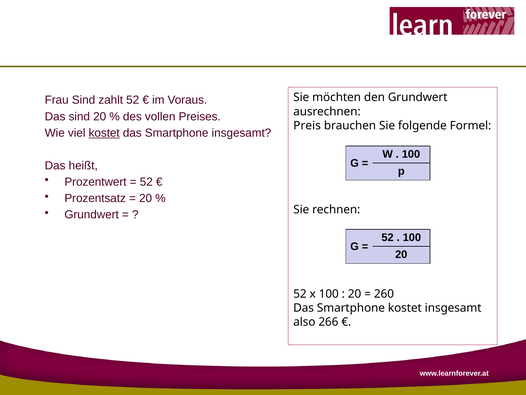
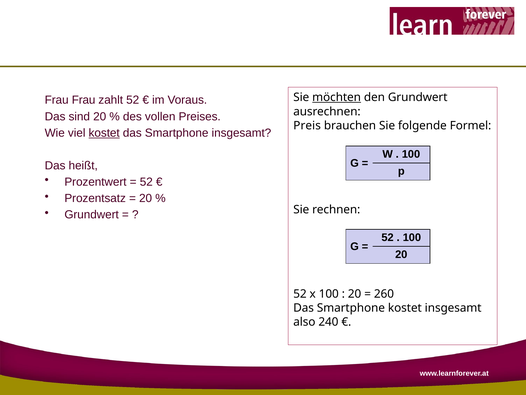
möchten underline: none -> present (337, 97)
Frau Sind: Sind -> Frau (84, 100)
266: 266 -> 240 (328, 322)
